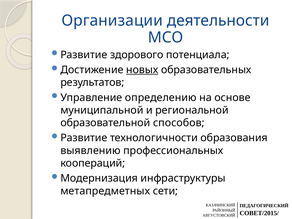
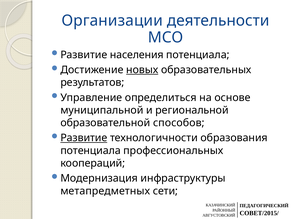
здорового: здорового -> населения (137, 55)
определению: определению -> определиться (161, 98)
Развитие underline: none -> present (84, 138)
выявлению: выявлению -> потенциала (91, 151)
